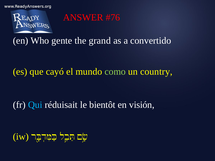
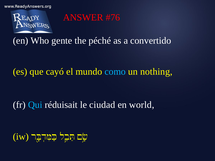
grand: grand -> péché (100, 41)
como colour: light green -> light blue (115, 72)
country: country -> nothing (156, 72)
bientôt: bientôt -> ciudad (102, 105)
visión: visión -> world (142, 105)
